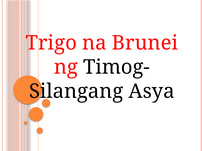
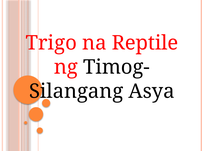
Brunei: Brunei -> Reptile (145, 43)
